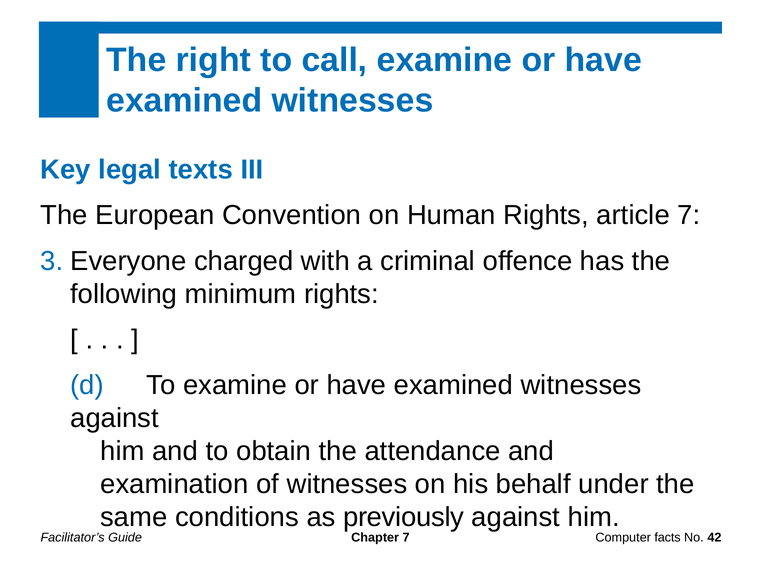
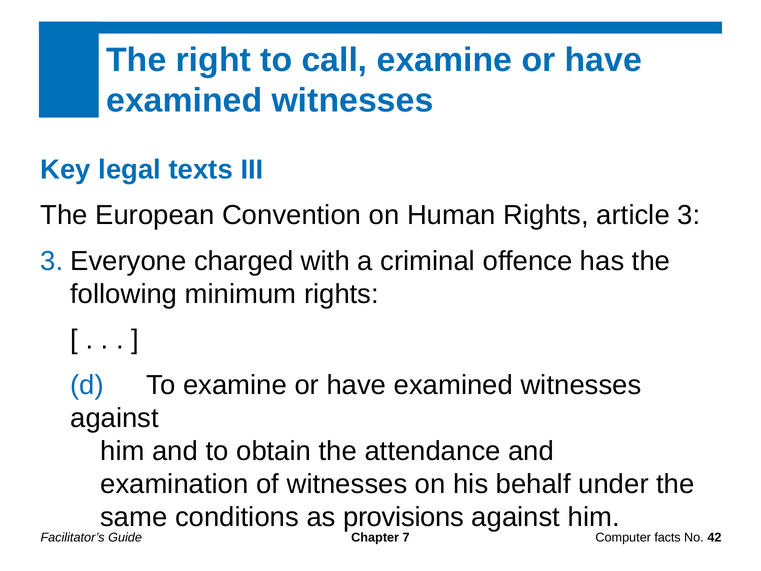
article 7: 7 -> 3 (689, 215)
previously: previously -> provisions (404, 517)
